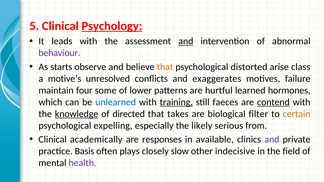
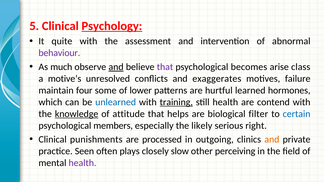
leads: leads -> quite (62, 41)
and underline: present -> none (186, 41)
starts: starts -> much (61, 67)
and underline: none -> present (116, 67)
that colour: orange -> purple (165, 67)
distorted: distorted -> becomes (249, 67)
still faeces: faeces -> health (225, 102)
contend underline: present -> none (273, 102)
directed: directed -> attitude (129, 114)
takes: takes -> helps (178, 114)
certain colour: orange -> blue (297, 114)
expelling: expelling -> members (113, 126)
from: from -> right (256, 126)
academically: academically -> punishments (96, 140)
responses: responses -> processed (162, 140)
available: available -> outgoing (215, 140)
and colour: purple -> orange (272, 140)
Basis: Basis -> Seen (84, 151)
indecisive: indecisive -> perceiving (235, 151)
